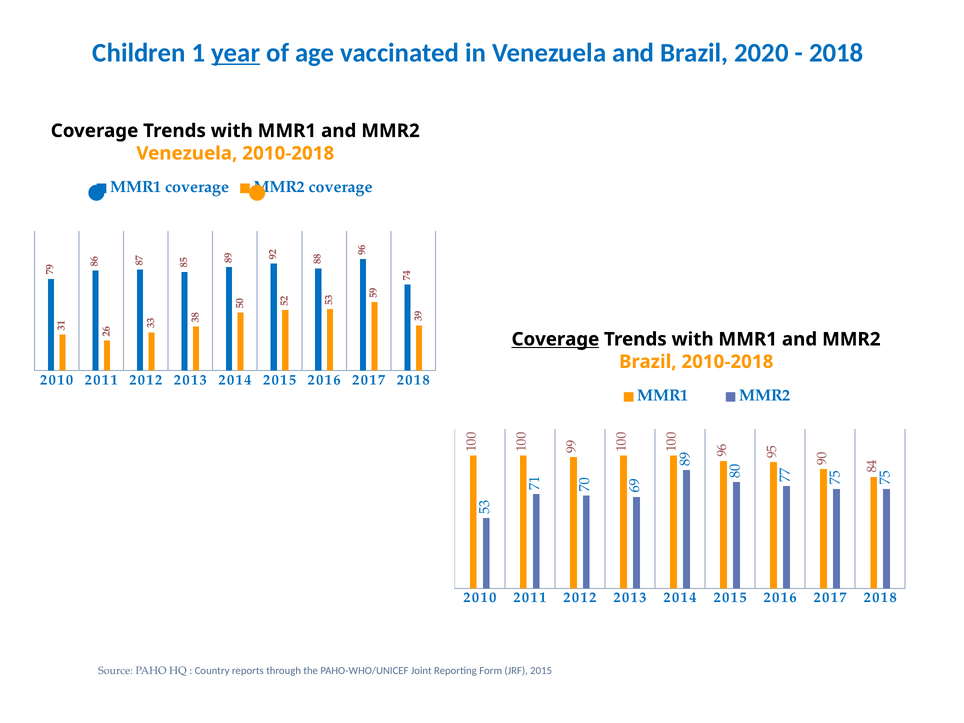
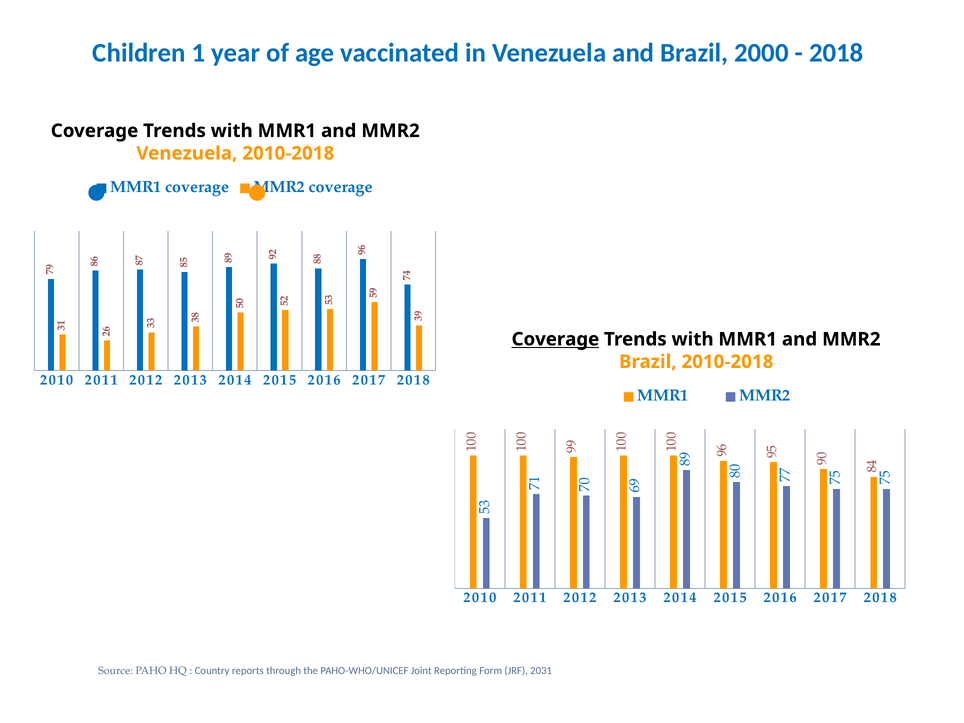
year underline: present -> none (236, 53)
2020: 2020 -> 2000 (761, 53)
JRF 2015: 2015 -> 2031 (541, 671)
